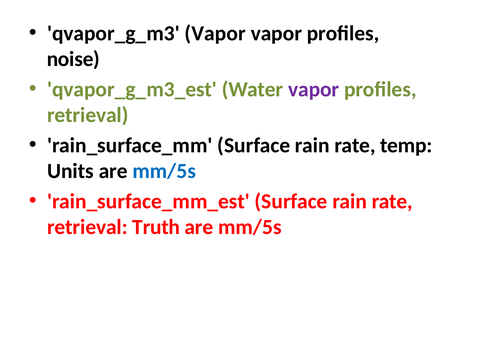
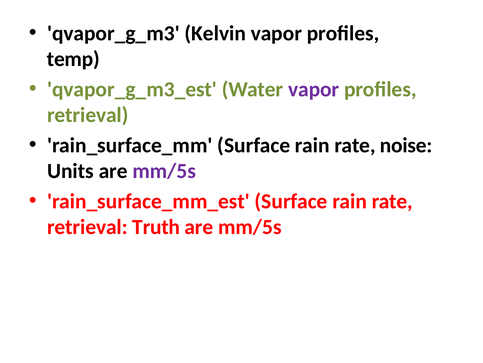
qvapor_g_m3 Vapor: Vapor -> Kelvin (215, 33)
noise: noise -> temp (73, 59)
temp: temp -> noise (406, 145)
mm/5s colour: blue -> purple (164, 171)
